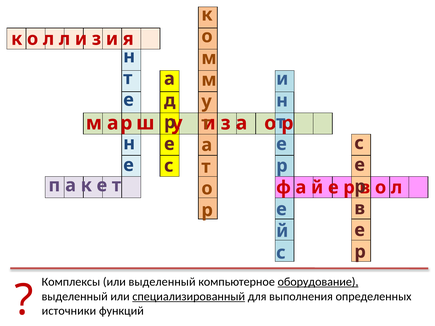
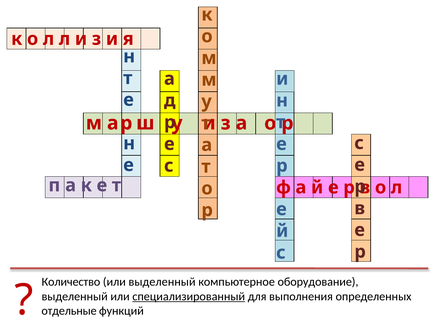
Комплексы: Комплексы -> Количество (71, 282)
оборудование underline: present -> none (318, 282)
источники: источники -> отдельные (69, 311)
